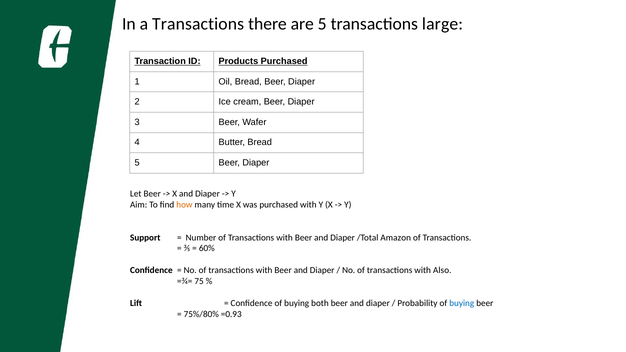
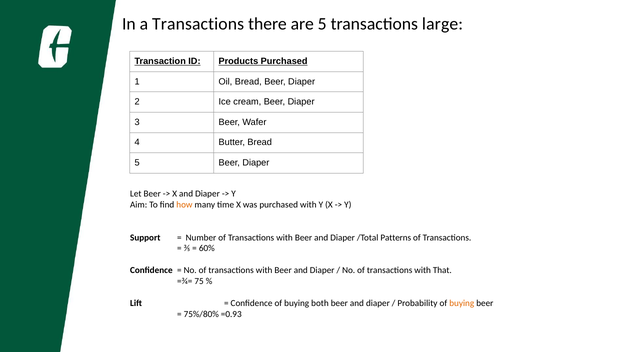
Amazon: Amazon -> Patterns (396, 238)
Also: Also -> That (442, 270)
buying colour: blue -> orange (462, 303)
